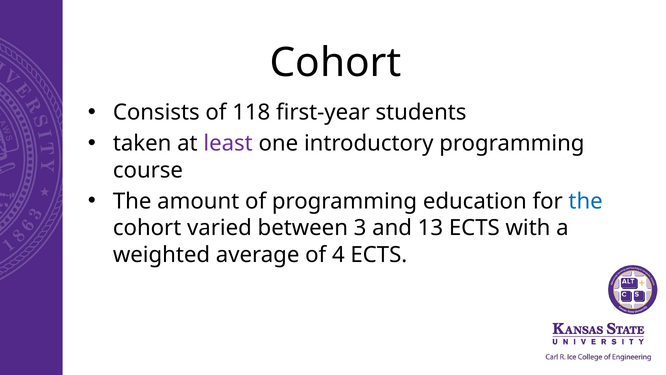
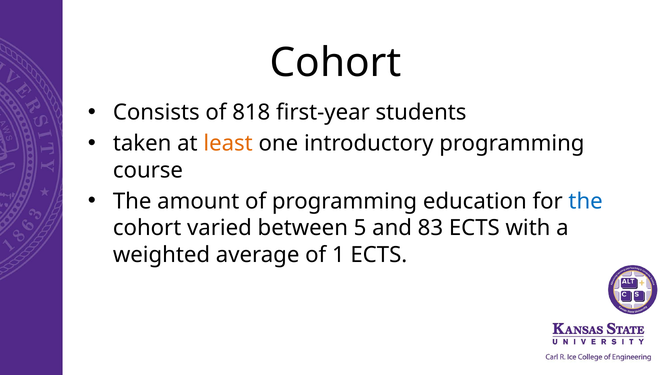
118: 118 -> 818 (251, 112)
least colour: purple -> orange (228, 143)
3: 3 -> 5 (360, 228)
13: 13 -> 83 (430, 228)
4: 4 -> 1 (338, 254)
